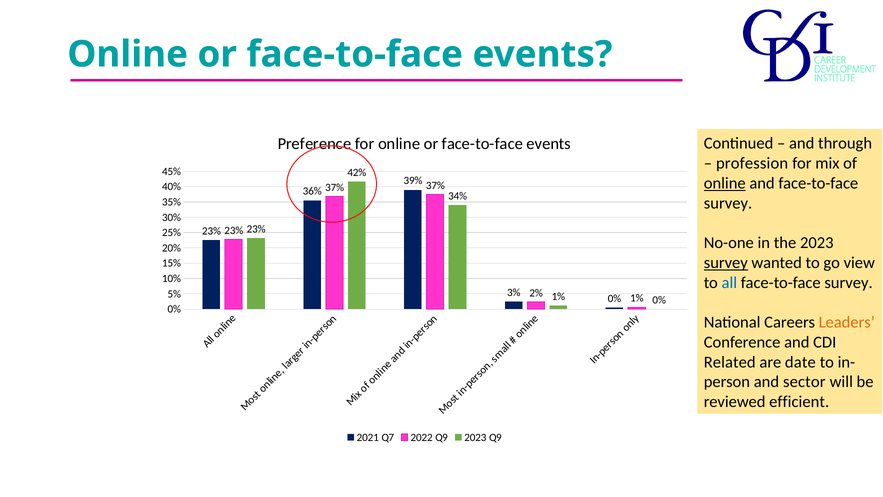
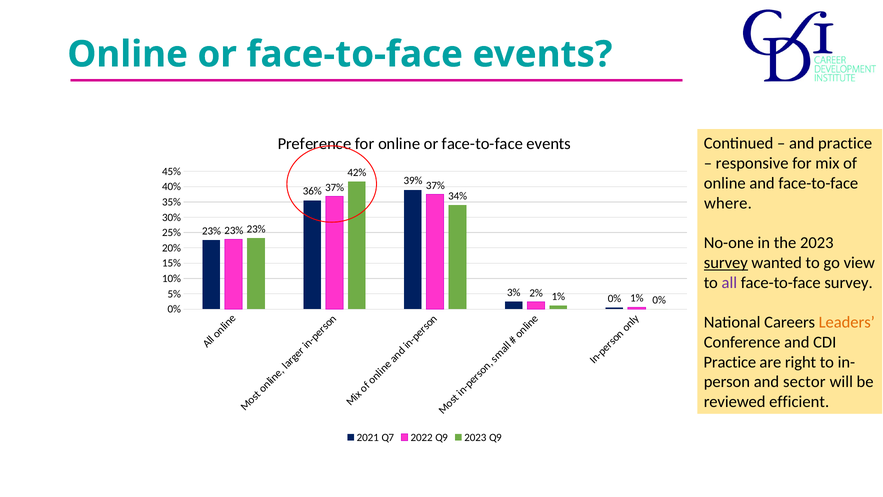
and through: through -> practice (845, 143)
profession: profession -> responsive (752, 163)
online underline: present -> none (725, 183)
survey: survey -> where (728, 203)
all colour: blue -> purple (729, 282)
Related: Related -> Practice (730, 362)
date: date -> right (801, 362)
